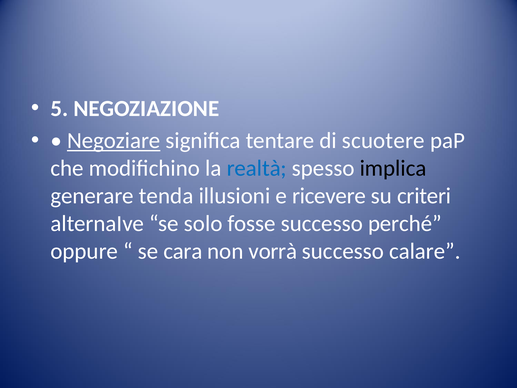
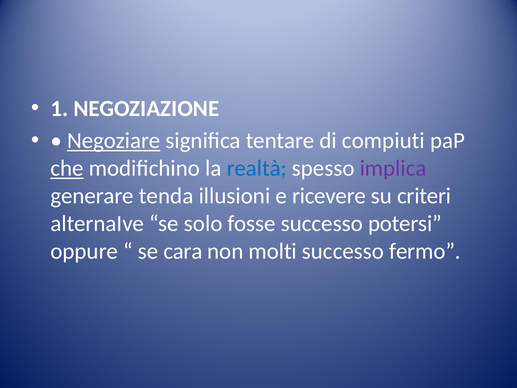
5: 5 -> 1 (59, 108)
scuotere: scuotere -> compiuti (383, 141)
che underline: none -> present (67, 168)
implica colour: black -> purple (393, 168)
perché: perché -> potersi (405, 223)
vorrà: vorrà -> molti (273, 251)
calare: calare -> fermo (425, 251)
